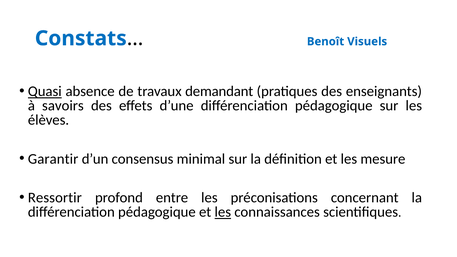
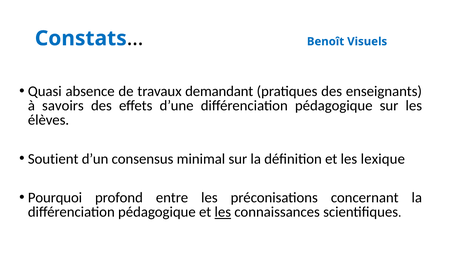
Quasi underline: present -> none (45, 91)
Garantir: Garantir -> Soutient (53, 159)
mesure: mesure -> lexique (383, 159)
Ressortir: Ressortir -> Pourquoi (55, 198)
